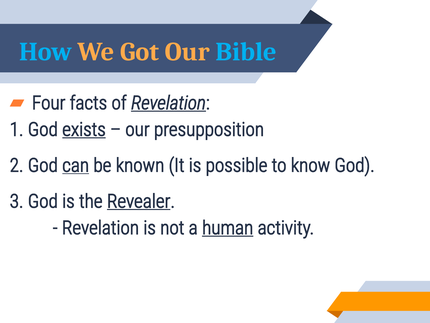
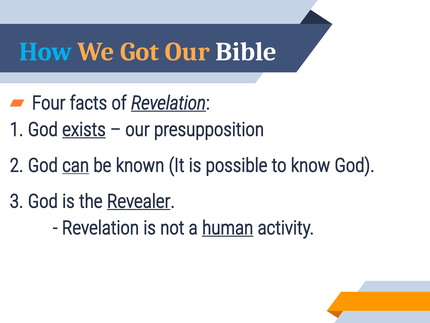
Bible colour: light blue -> white (246, 52)
